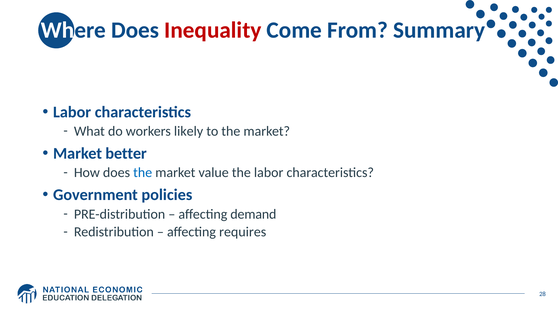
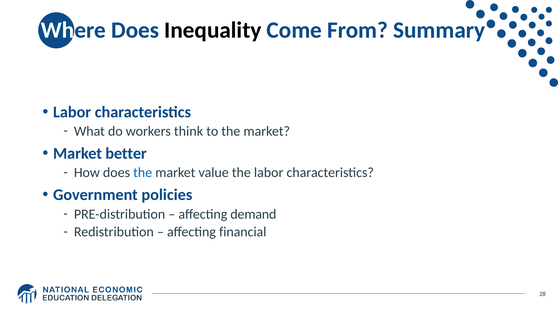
Inequality colour: red -> black (213, 30)
likely: likely -> think (189, 131)
requires: requires -> financial (243, 232)
